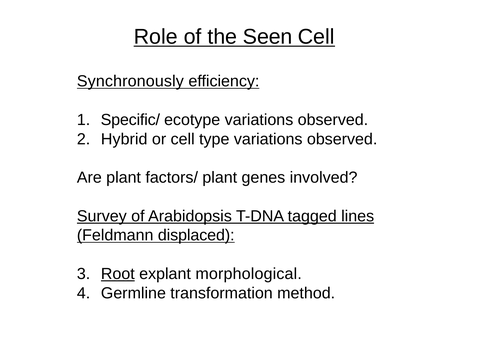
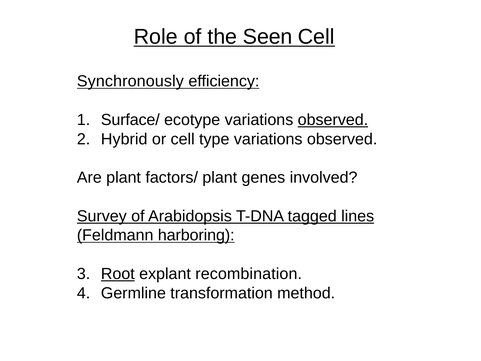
Specific/: Specific/ -> Surface/ (130, 120)
observed underline: none -> present (333, 120)
displaced: displaced -> harboring (196, 235)
morphological: morphological -> recombination (249, 274)
